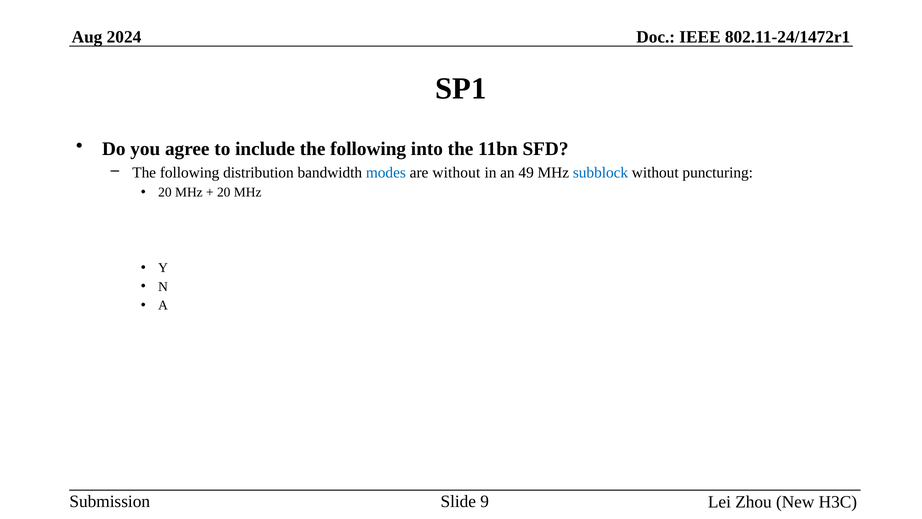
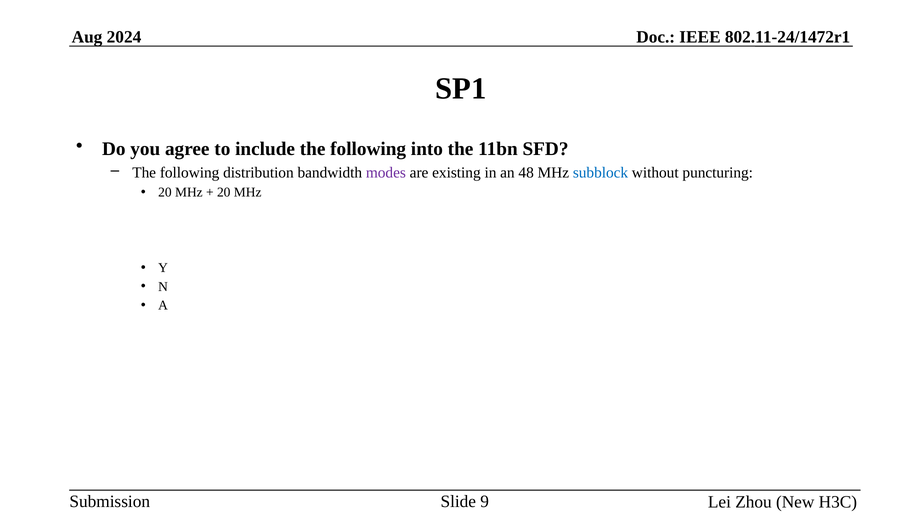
modes colour: blue -> purple (386, 172)
are without: without -> existing (456, 172)
49: 49 -> 48 (526, 172)
